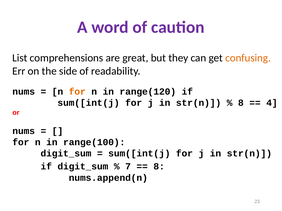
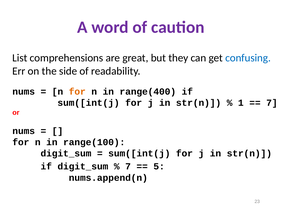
confusing colour: orange -> blue (248, 58)
range(120: range(120 -> range(400 (148, 92)
8: 8 -> 1 (241, 103)
4: 4 -> 7 (272, 103)
8: 8 -> 5 (159, 167)
